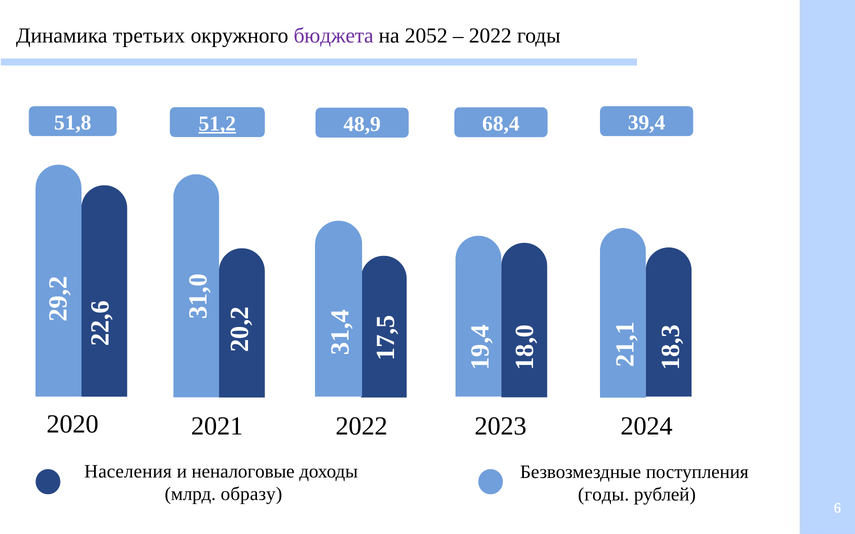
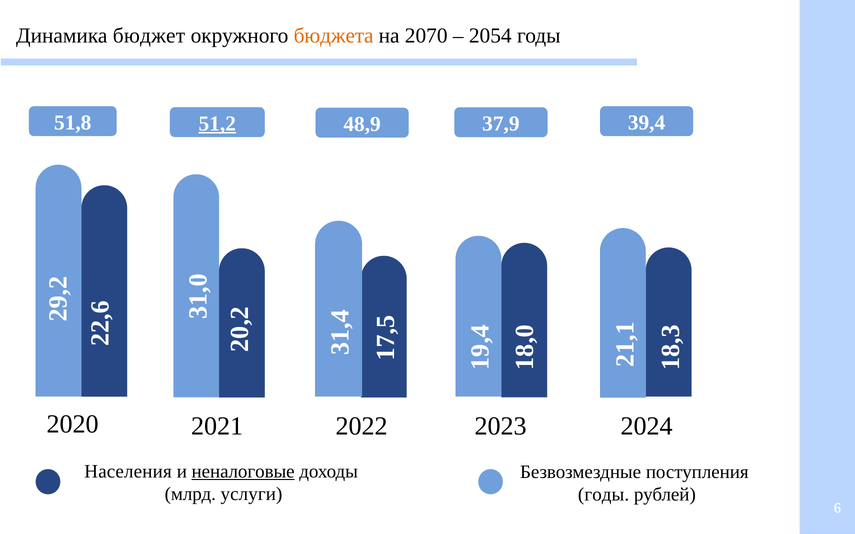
третьих: третьих -> бюджет (149, 36)
бюджета colour: purple -> orange (334, 36)
2052: 2052 -> 2070 (426, 36)
2022: 2022 -> 2054 (490, 36)
68,4: 68,4 -> 37,9 (501, 124)
неналоговые underline: none -> present (243, 472)
образу: образу -> услуги (252, 495)
